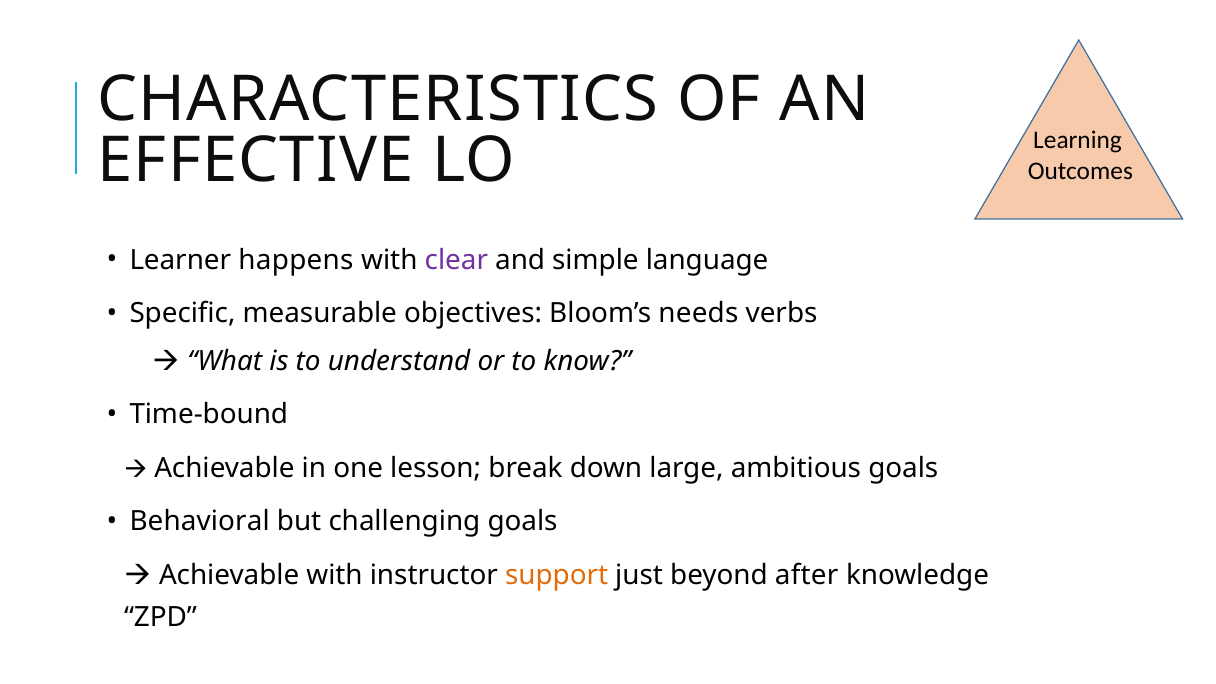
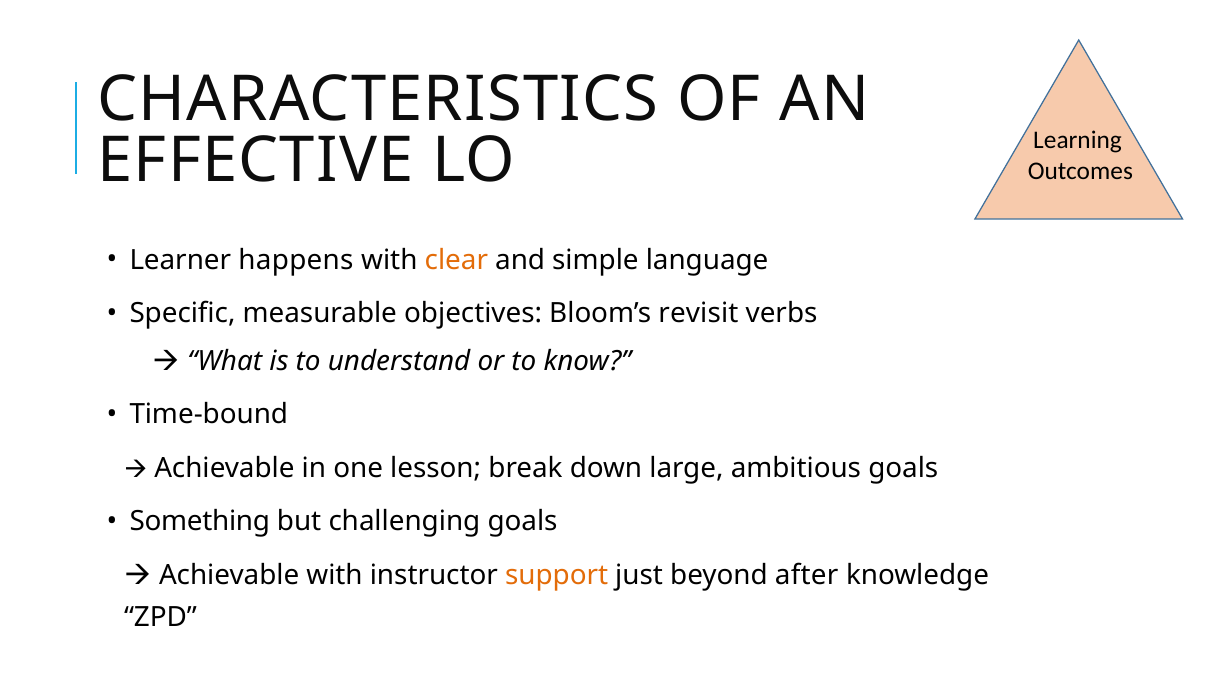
clear colour: purple -> orange (456, 260)
needs: needs -> revisit (698, 313)
Behavioral: Behavioral -> Something (200, 522)
